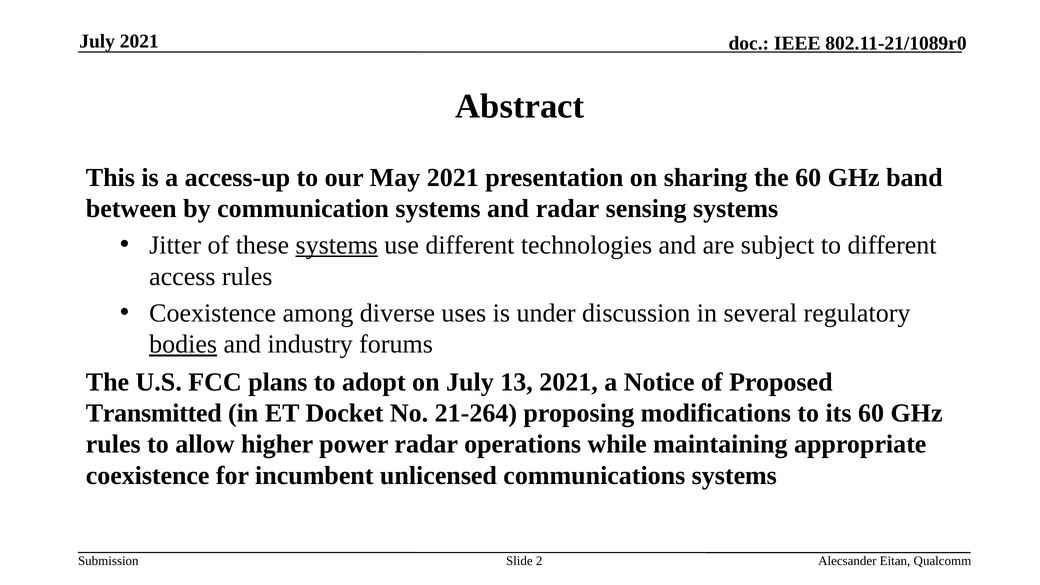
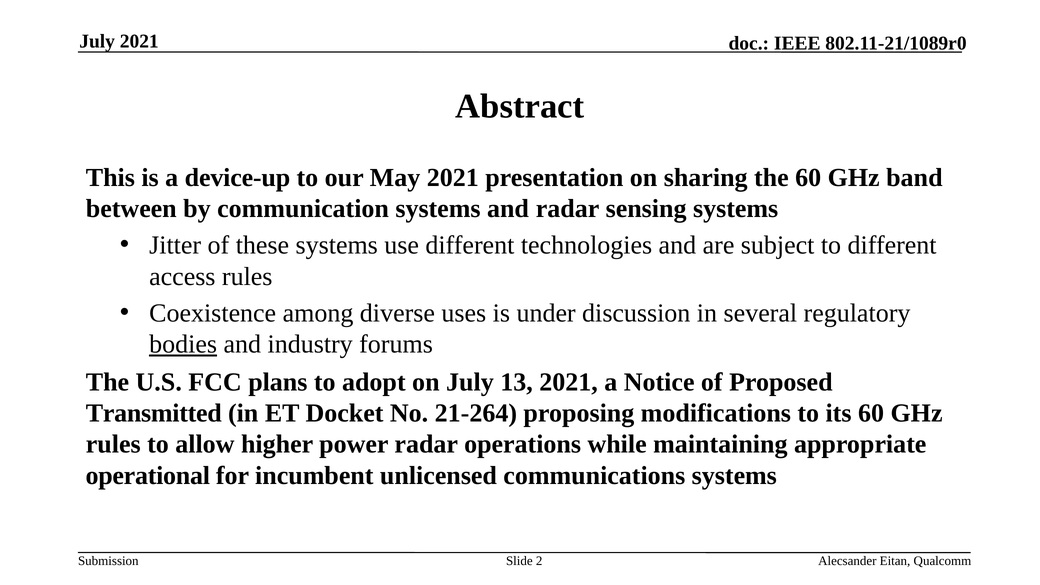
access-up: access-up -> device-up (238, 177)
systems underline: present -> none (337, 245)
coexistence: coexistence -> operational (148, 476)
